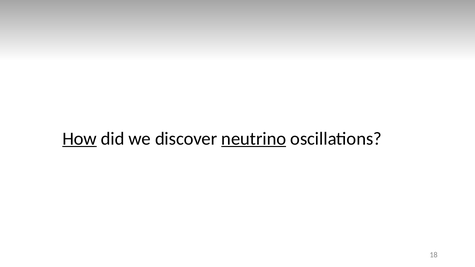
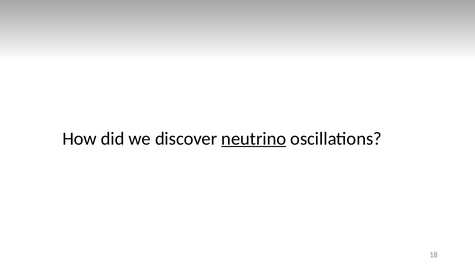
How underline: present -> none (80, 139)
